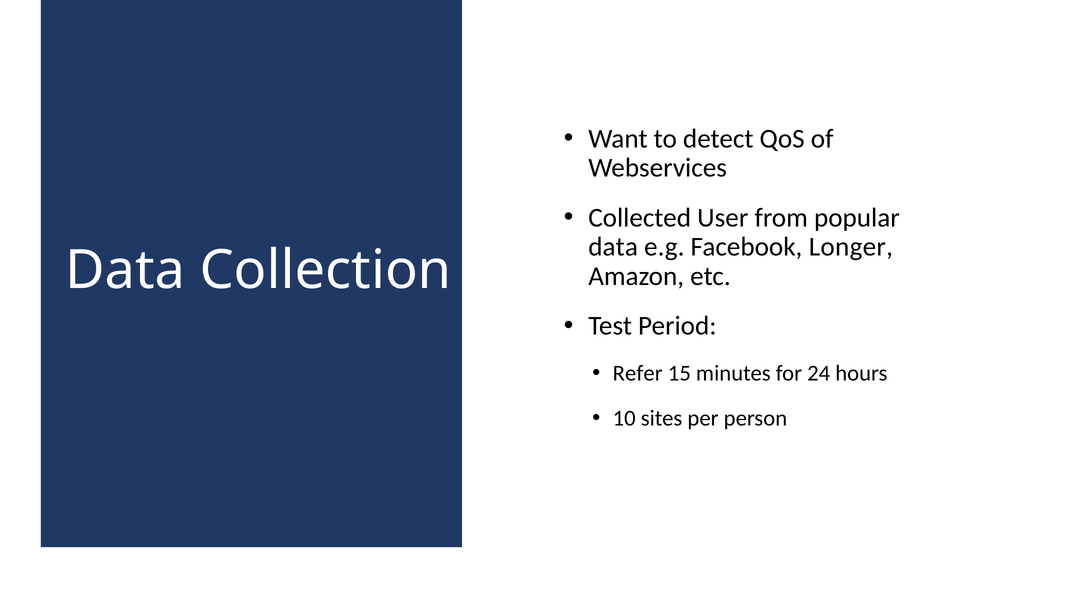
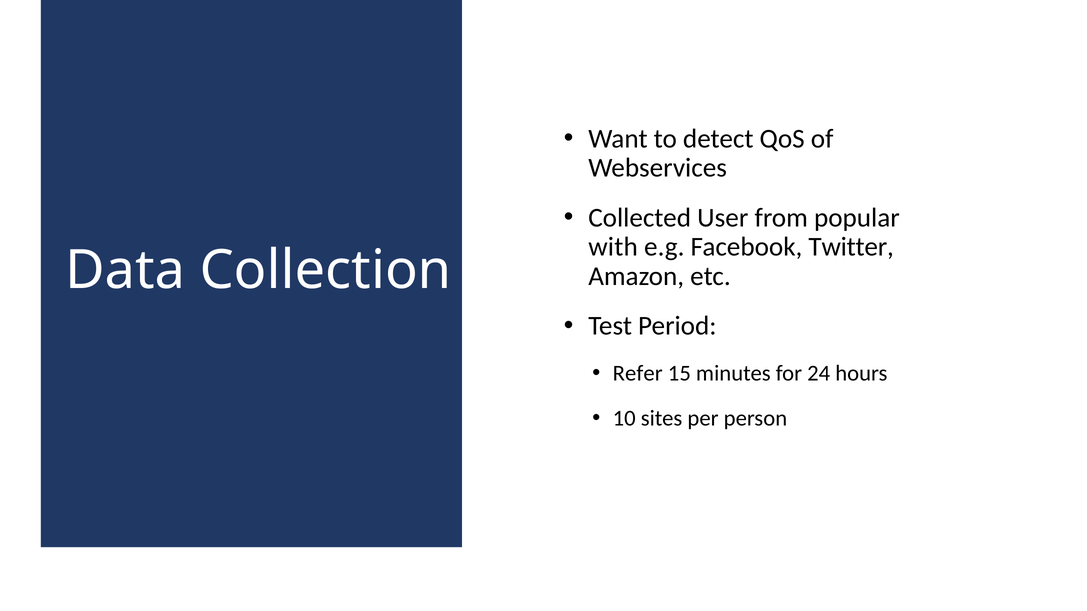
data: data -> with (613, 247)
Longer: Longer -> Twitter (851, 247)
